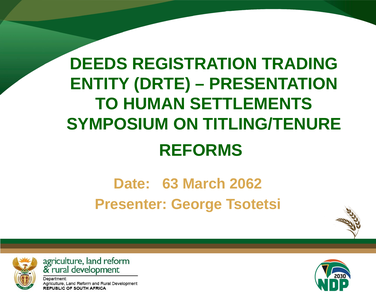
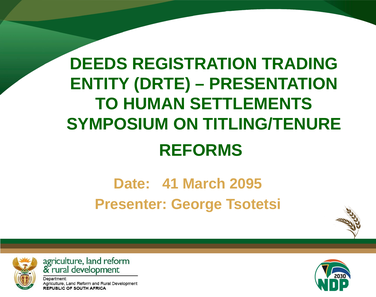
63: 63 -> 41 (170, 184)
2062: 2062 -> 2095 (246, 184)
